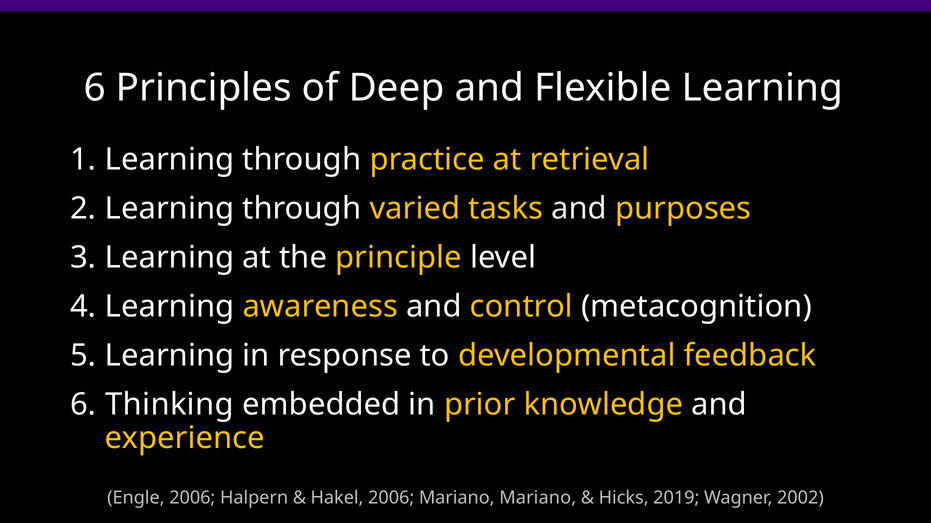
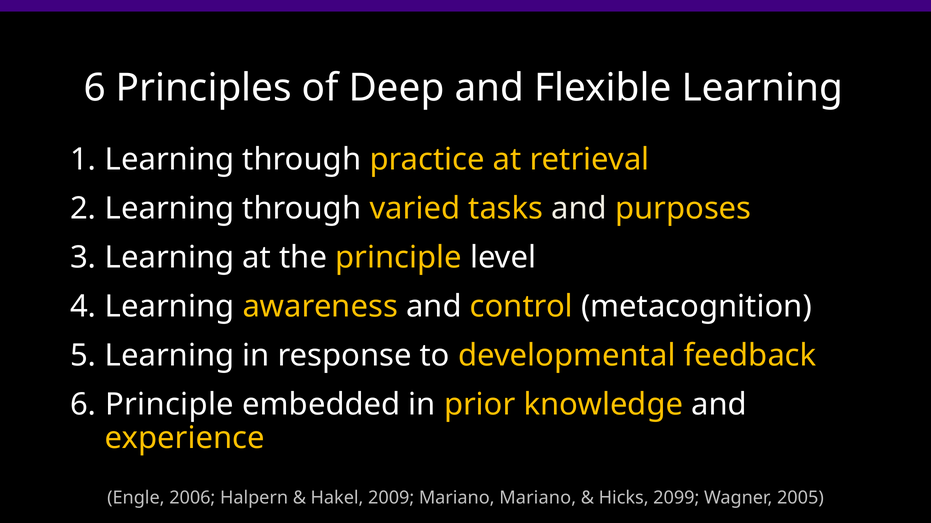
6 Thinking: Thinking -> Principle (169, 405)
Hakel 2006: 2006 -> 2009 (391, 498)
2019: 2019 -> 2099 (676, 498)
2002: 2002 -> 2005 (800, 498)
